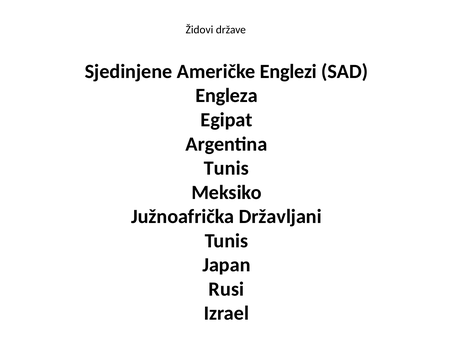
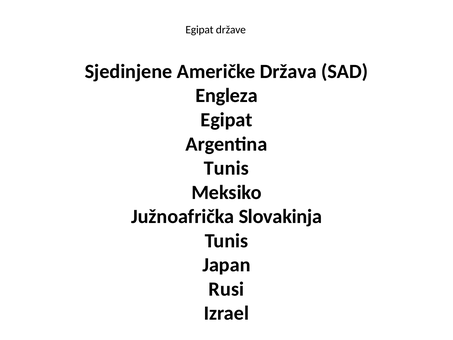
Židovi: Židovi -> Egipat (200, 30)
Englezi: Englezi -> Država (288, 71)
Državljani: Državljani -> Slovakinja (280, 216)
